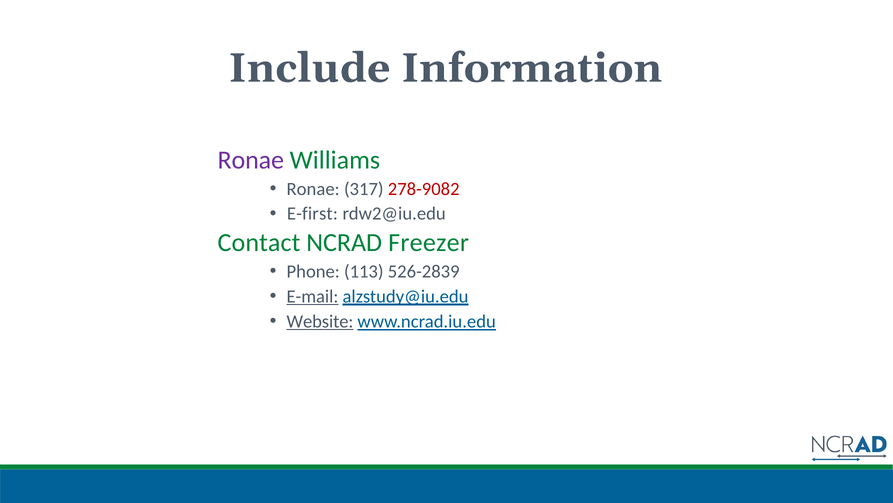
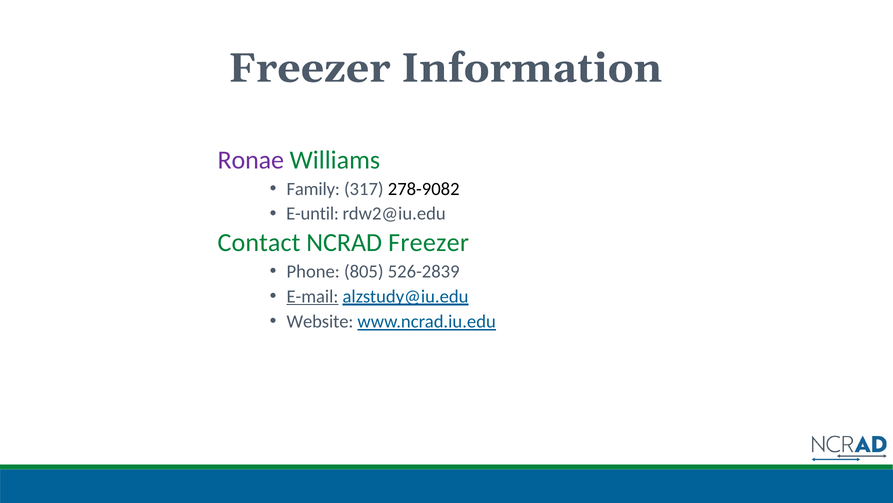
Include: Include -> Freezer (309, 68)
Ronae: Ronae -> Family (313, 189)
278-9082 colour: red -> black (424, 189)
E-first: E-first -> E-until (313, 213)
113: 113 -> 805 (364, 271)
Website underline: present -> none (320, 321)
